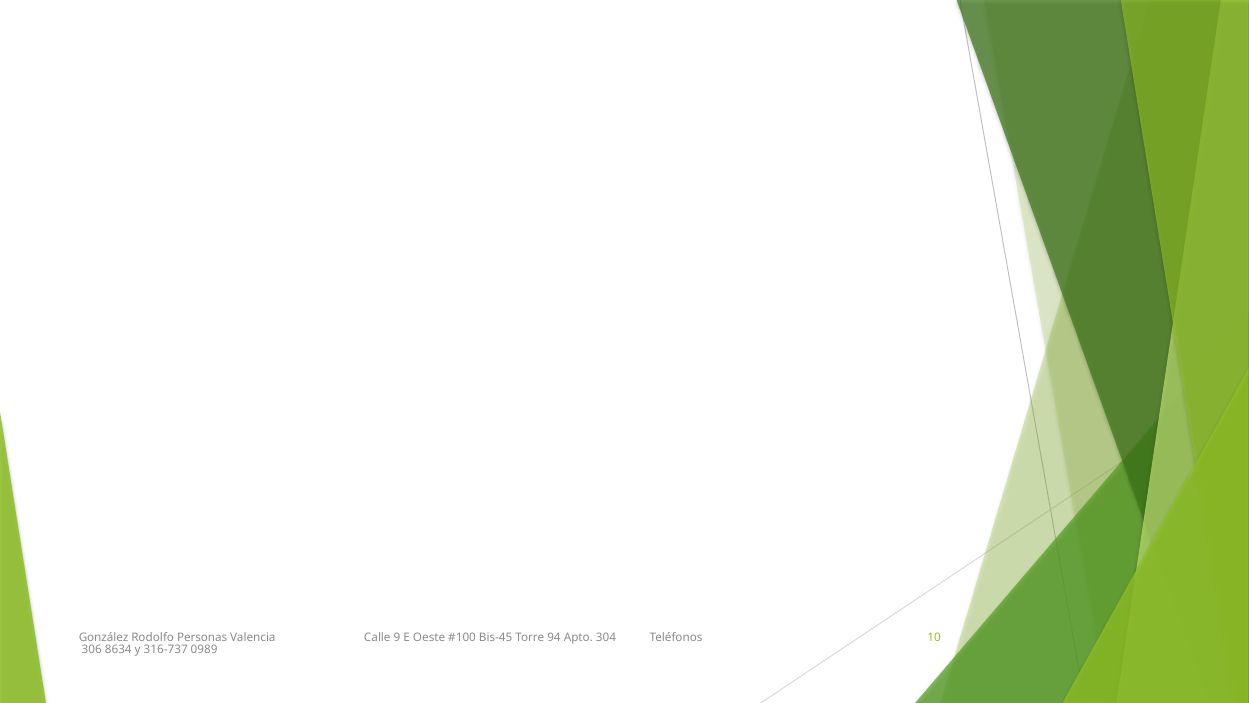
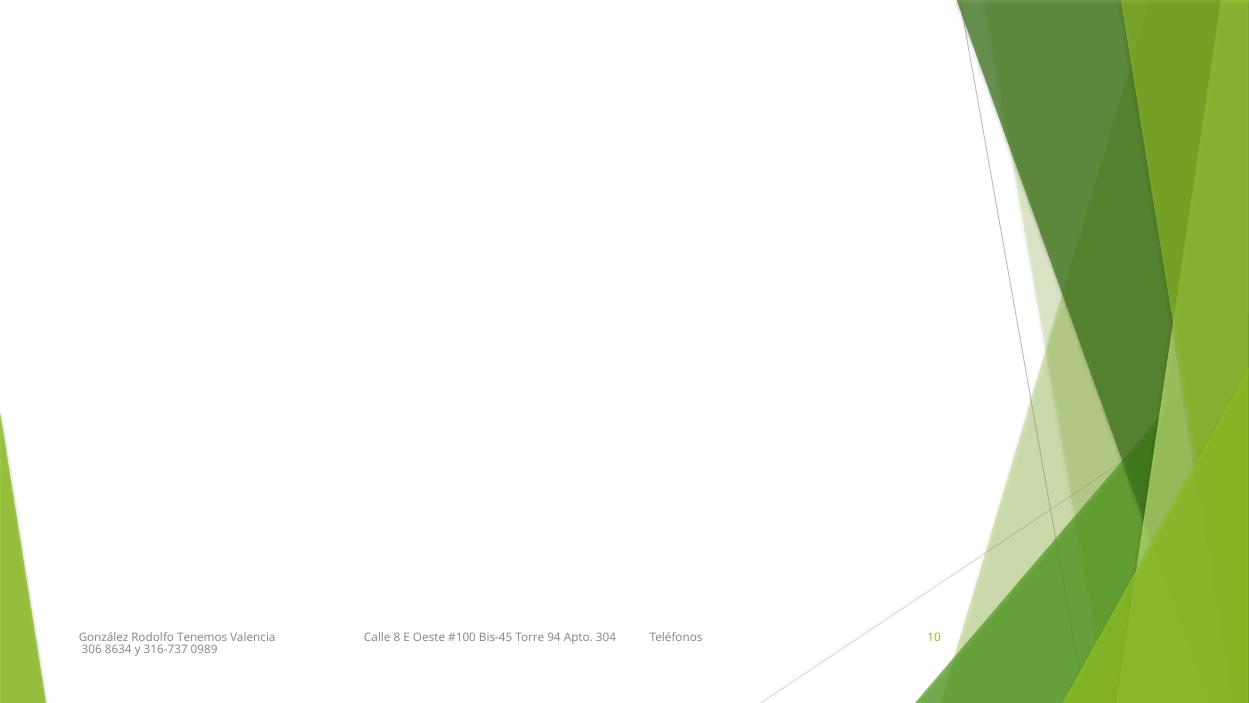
Personas: Personas -> Tenemos (202, 638)
9: 9 -> 8 (397, 638)
